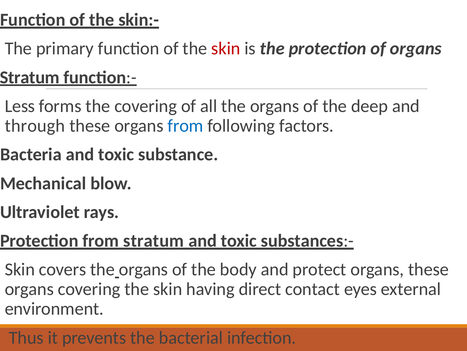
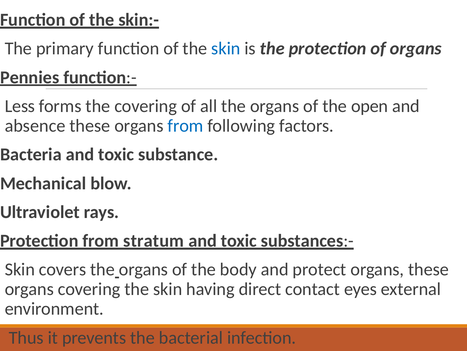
skin colour: red -> blue (226, 49)
Stratum: Stratum -> Pennies (30, 77)
deep: deep -> open (370, 106)
through: through -> absence (35, 126)
